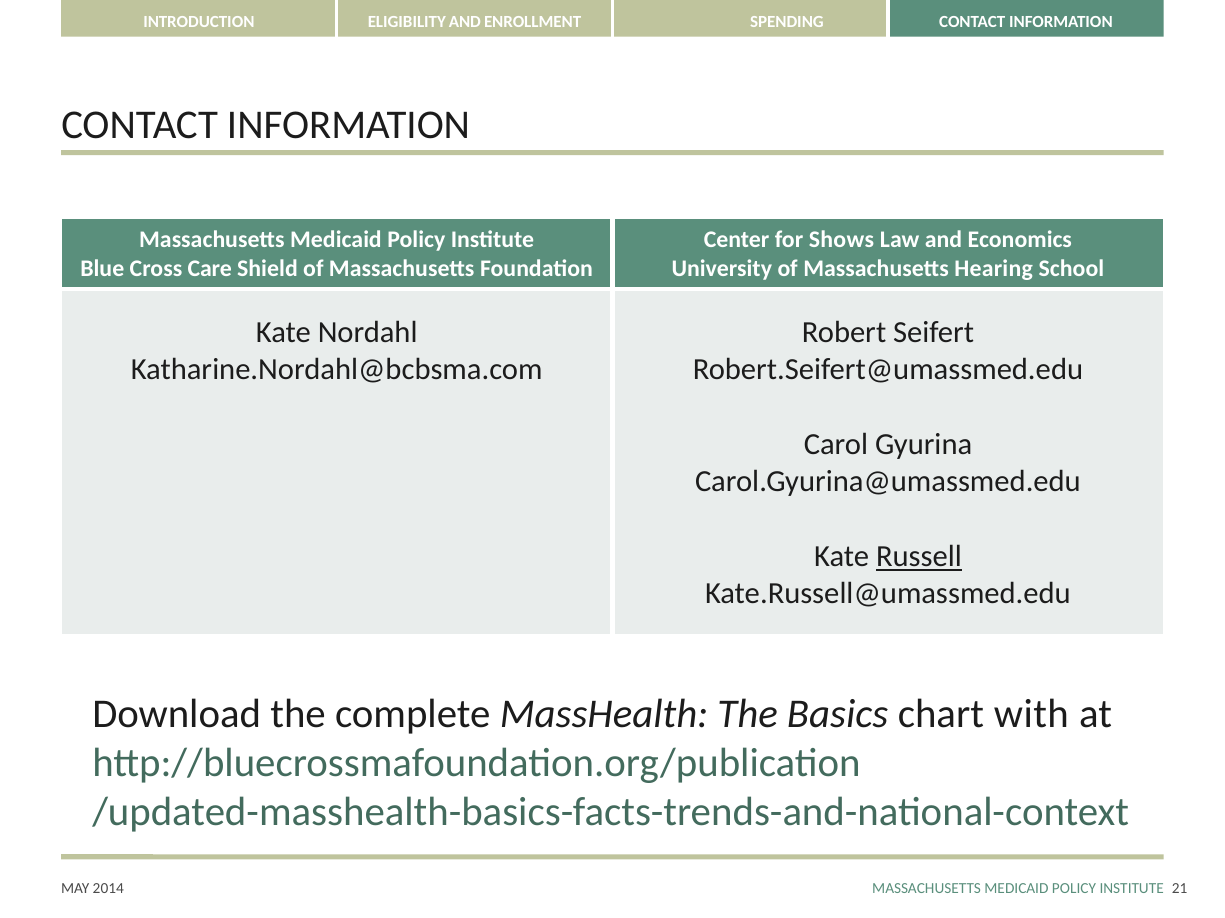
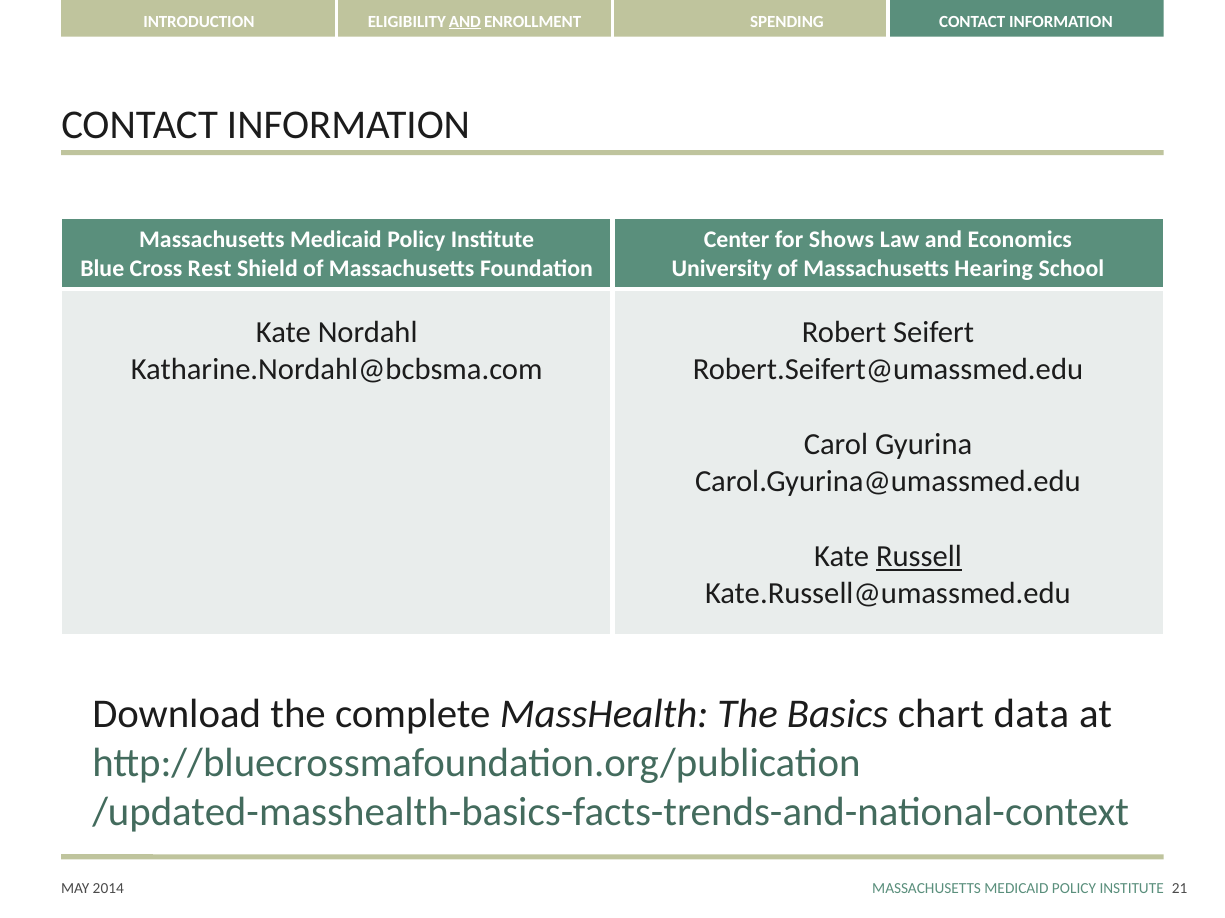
AND underline: none -> present (465, 22)
Care: Care -> Rest (210, 269)
with: with -> data (1031, 714)
